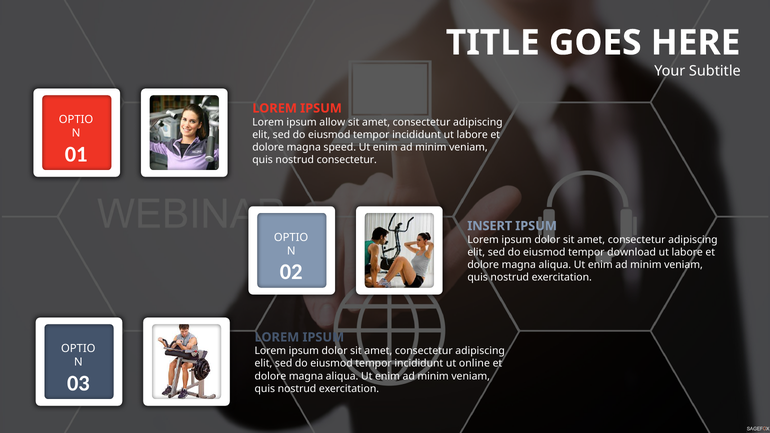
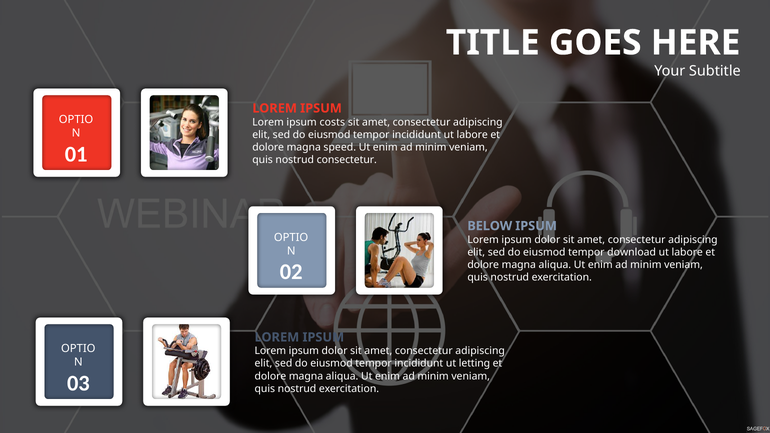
allow: allow -> costs (332, 122)
INSERT: INSERT -> BELOW (490, 226)
online: online -> letting (474, 364)
